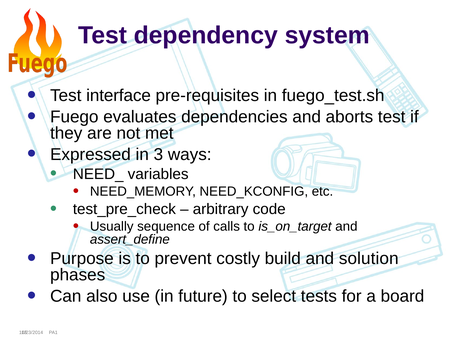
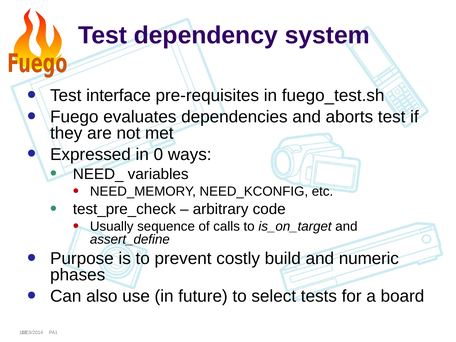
3: 3 -> 0 (158, 154)
solution: solution -> numeric (369, 259)
